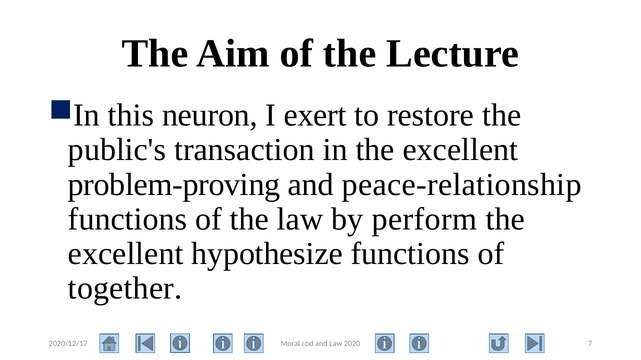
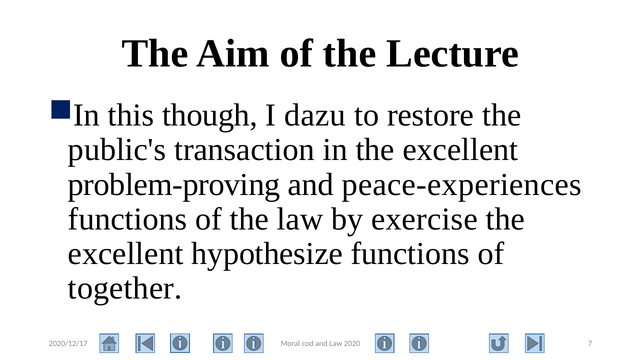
neuron: neuron -> though (210, 115)
exert: exert -> dazu (315, 115)
peace-relationship: peace-relationship -> peace-experiences (462, 185)
perform: perform -> exercise (424, 219)
